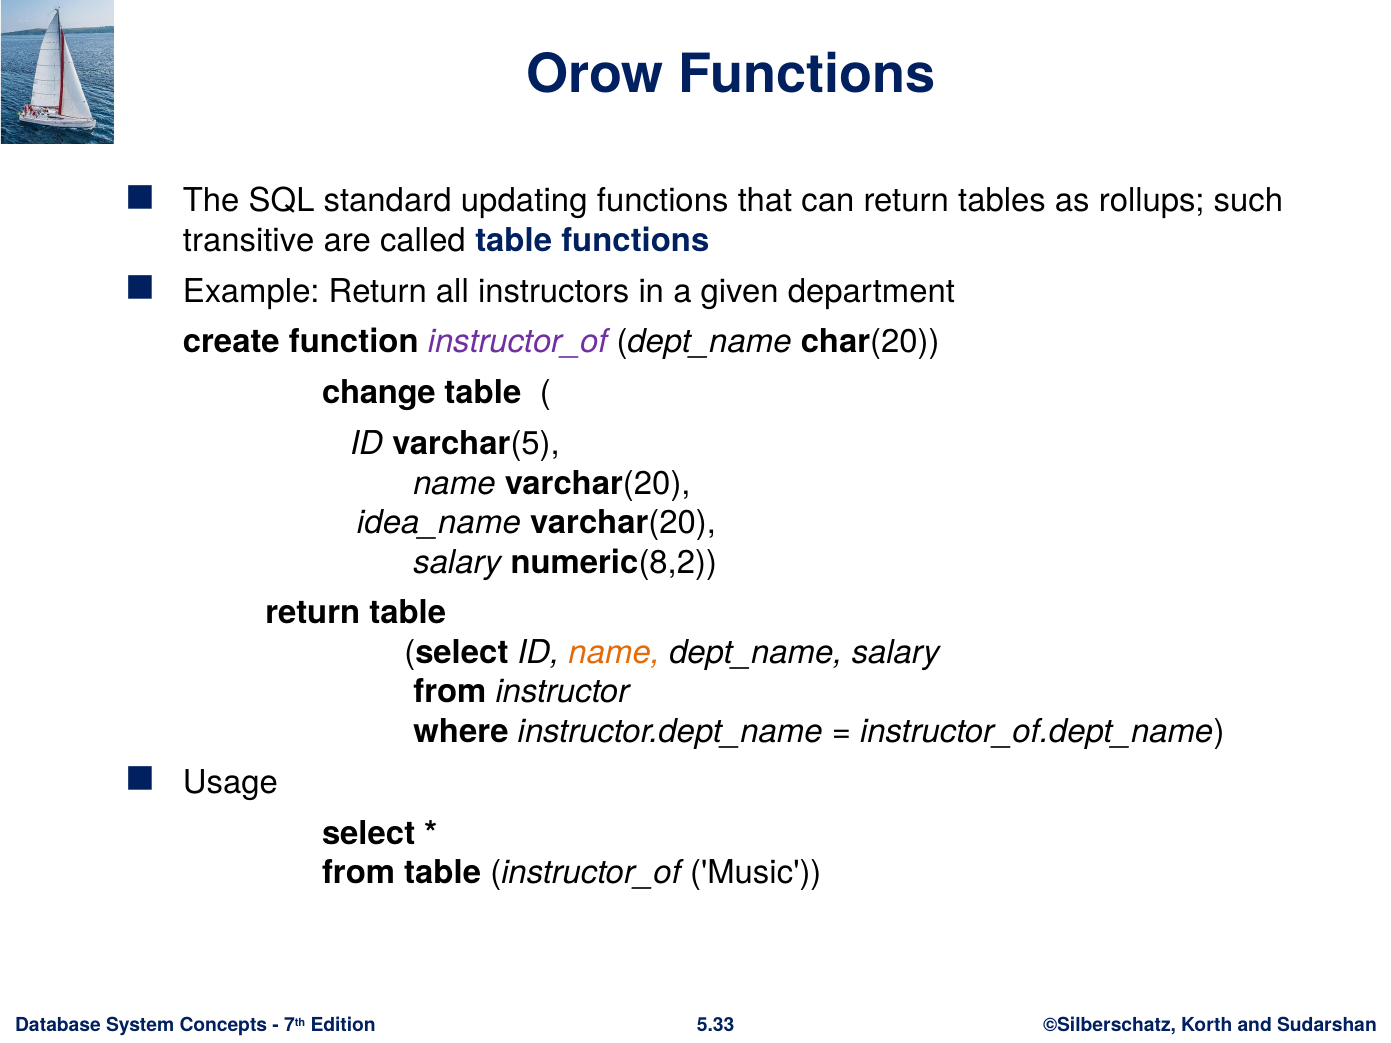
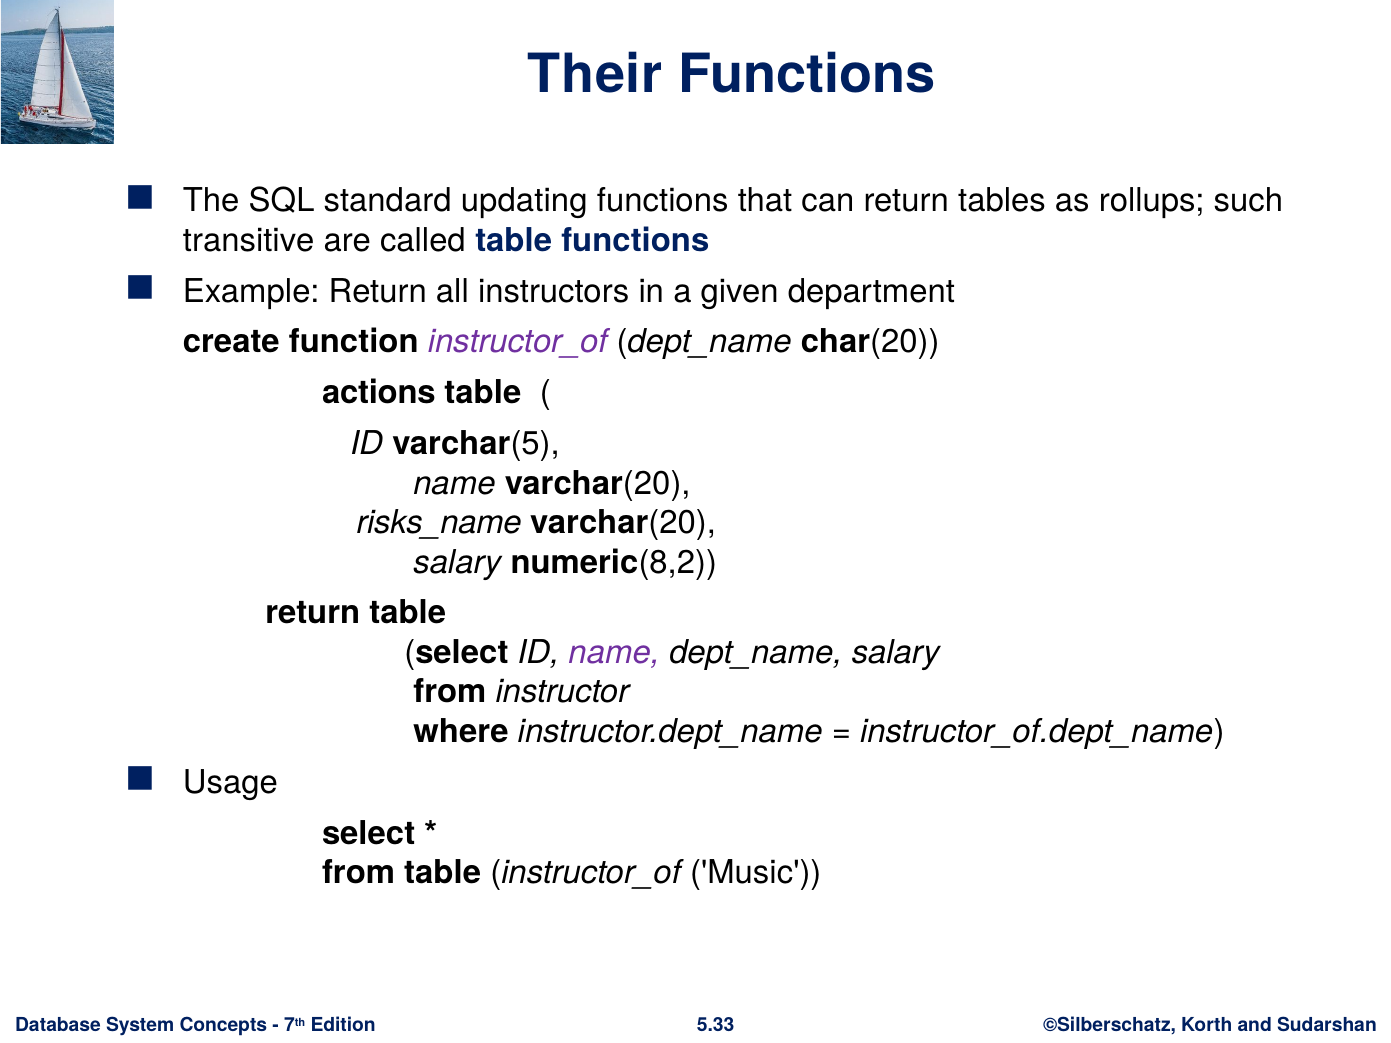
Orow: Orow -> Their (595, 75)
change: change -> actions (379, 393)
idea_name: idea_name -> risks_name (439, 523)
name colour: orange -> purple (614, 653)
